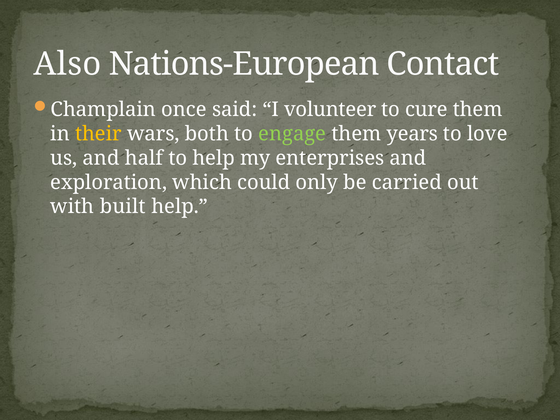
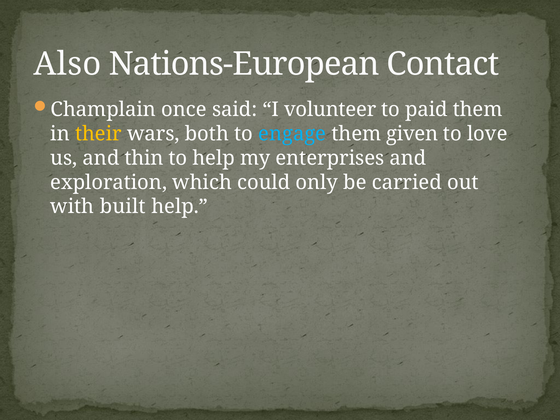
cure: cure -> paid (426, 110)
engage colour: light green -> light blue (292, 134)
years: years -> given (412, 134)
half: half -> thin (144, 158)
